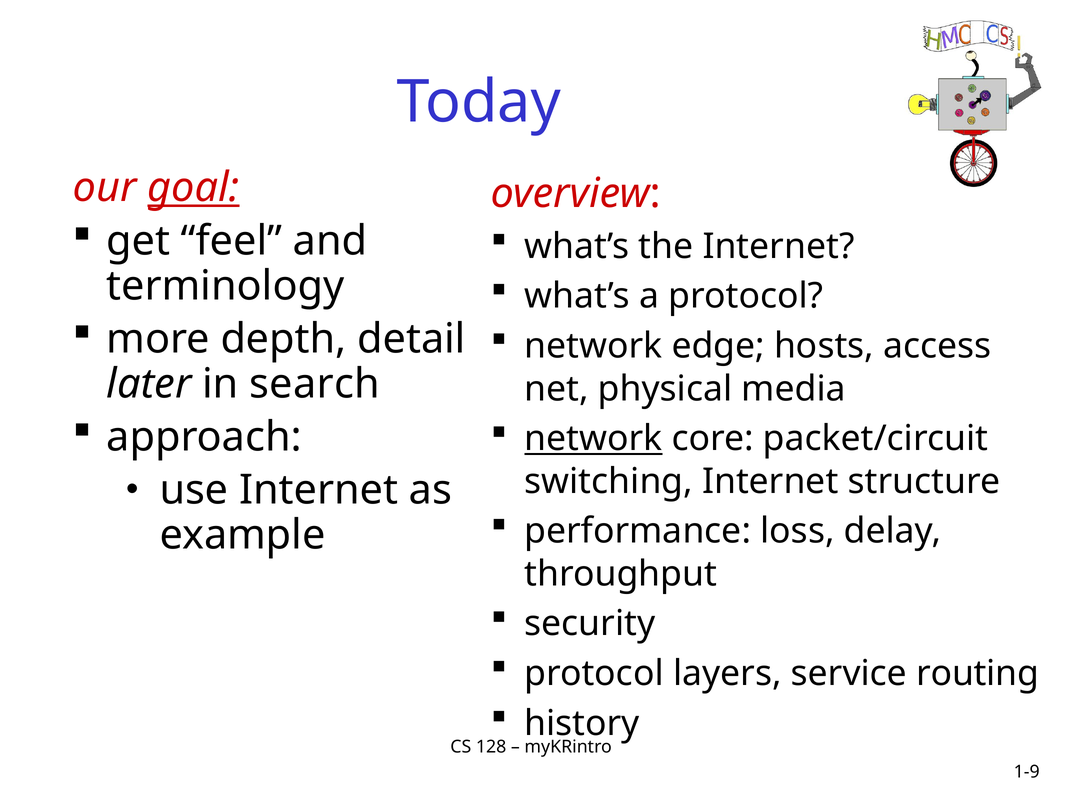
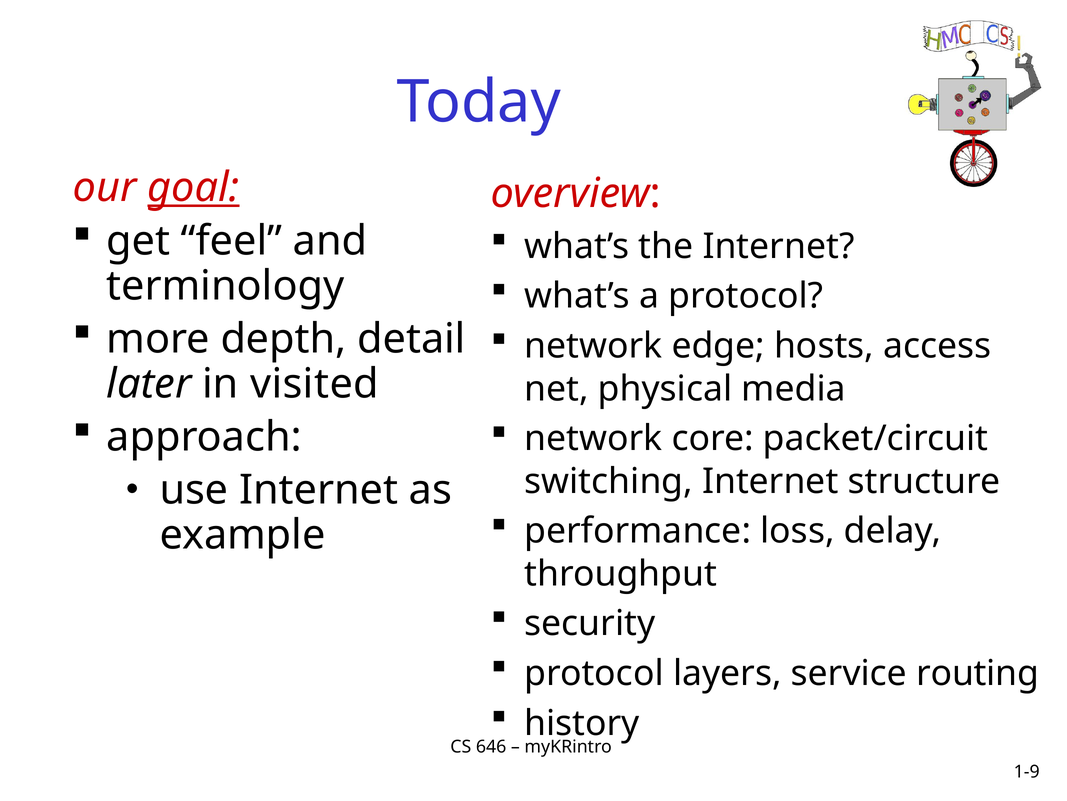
search: search -> visited (314, 383)
network underline: present -> none (593, 438)
128: 128 -> 646 (491, 746)
